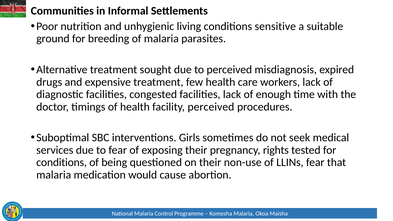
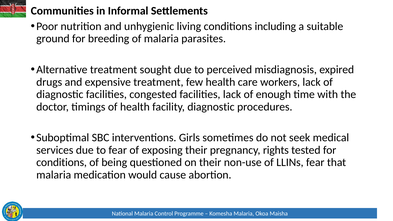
sensitive: sensitive -> including (275, 26)
facility perceived: perceived -> diagnostic (211, 107)
